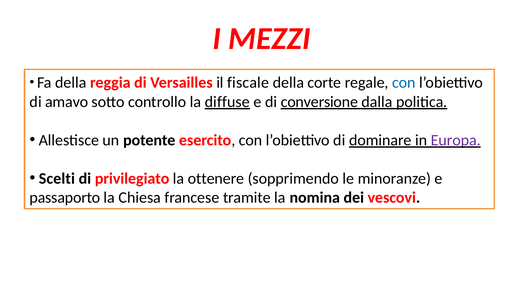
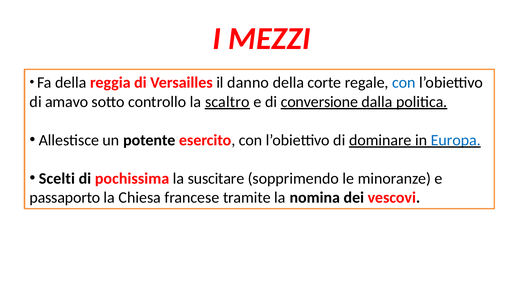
fiscale: fiscale -> danno (248, 83)
diffuse: diffuse -> scaltro (227, 102)
Europa colour: purple -> blue (456, 140)
privilegiato: privilegiato -> pochissima (132, 179)
ottenere: ottenere -> suscitare (216, 179)
